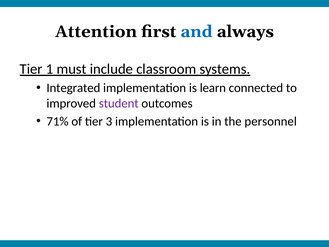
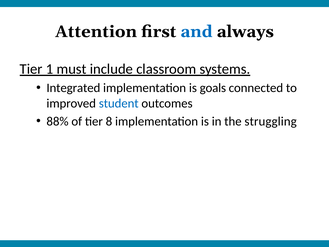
learn: learn -> goals (213, 88)
student colour: purple -> blue (119, 103)
71%: 71% -> 88% (58, 121)
3: 3 -> 8 (109, 121)
personnel: personnel -> struggling (271, 121)
